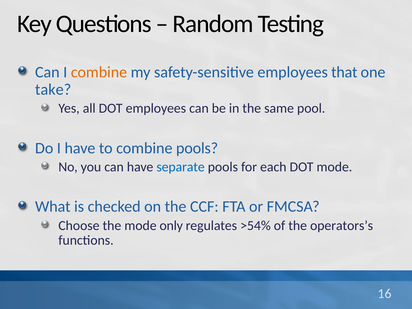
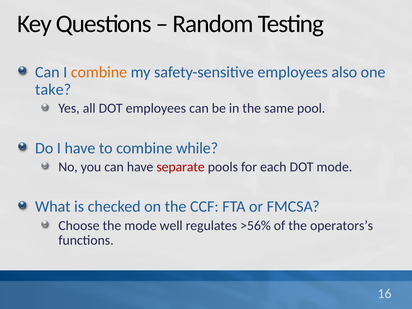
that: that -> also (344, 72)
combine pools: pools -> while (197, 148)
separate colour: blue -> red (181, 167)
only: only -> well (171, 226)
>54%: >54% -> >56% (255, 226)
